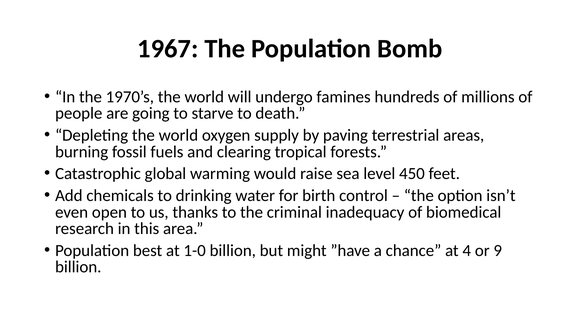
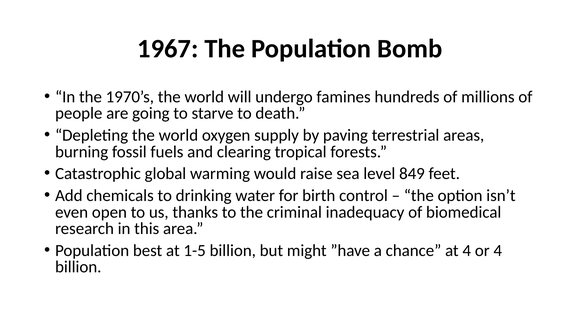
450: 450 -> 849 (412, 173)
1-0: 1-0 -> 1-5 (195, 250)
or 9: 9 -> 4 (498, 250)
